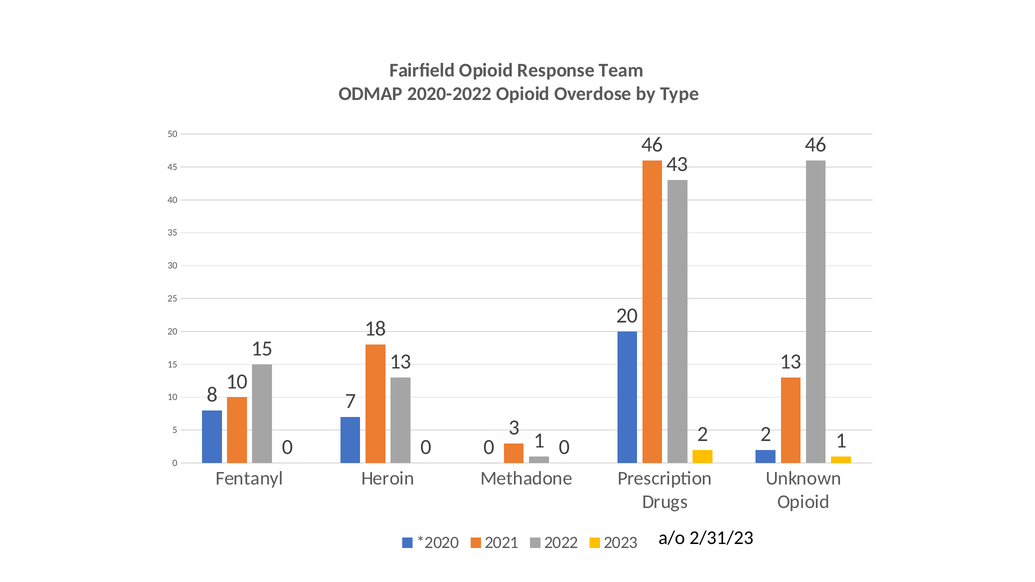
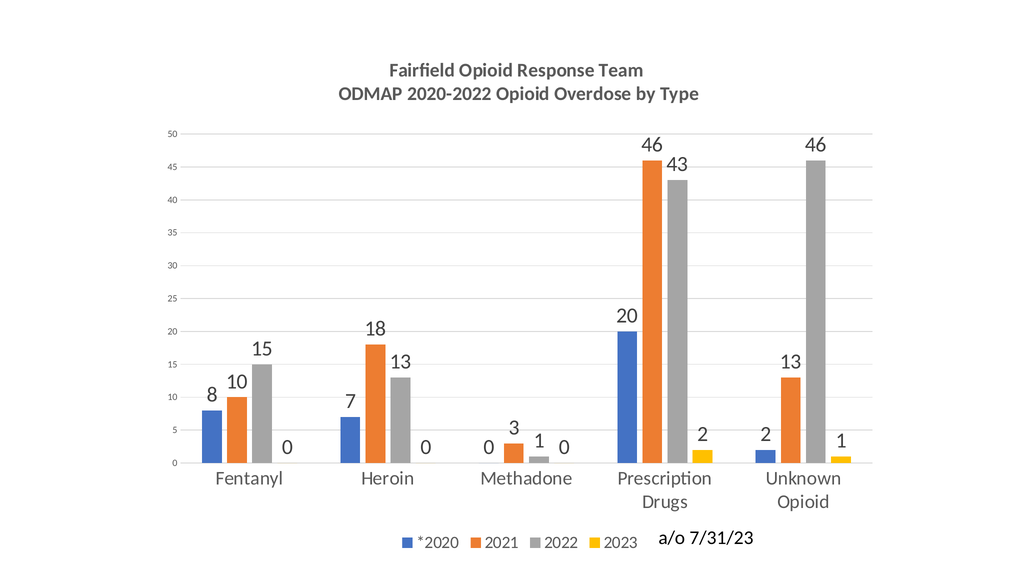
2/31/23: 2/31/23 -> 7/31/23 (721, 538)
